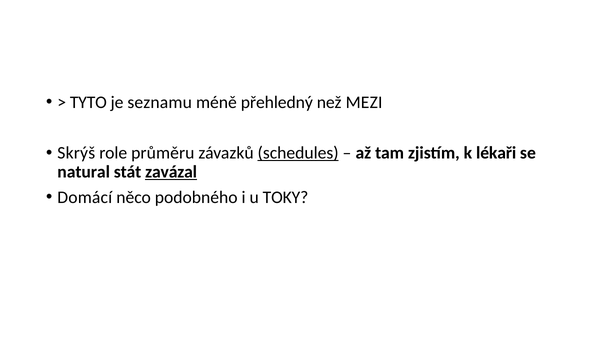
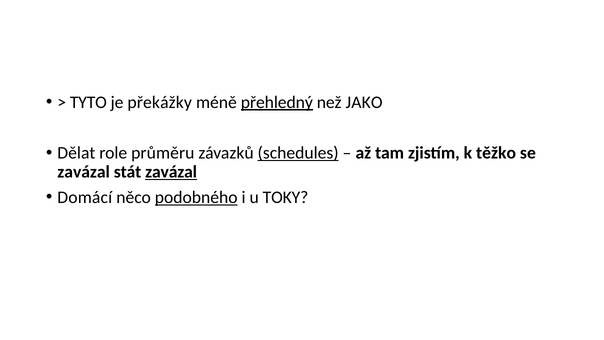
seznamu: seznamu -> překážky (160, 102)
přehledný underline: none -> present (277, 102)
MEZI: MEZI -> JAKO (364, 102)
Skrýš: Skrýš -> Dělat (76, 153)
lékaři: lékaři -> těžko (496, 153)
natural: natural -> zavázal (84, 172)
podobného underline: none -> present (196, 197)
